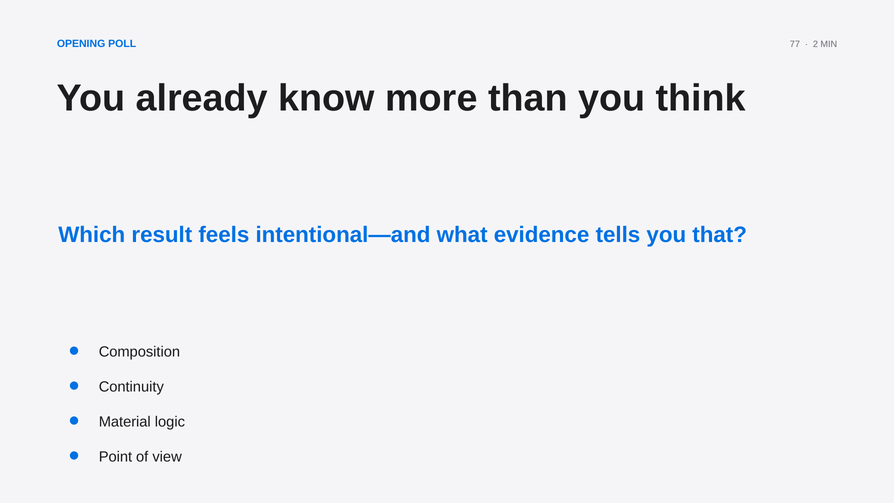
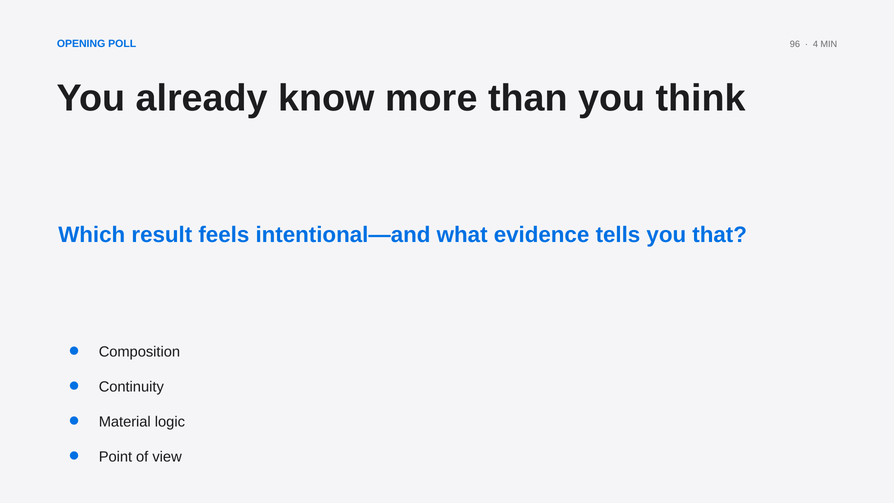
77: 77 -> 96 (795, 44)
2: 2 -> 4 (816, 44)
